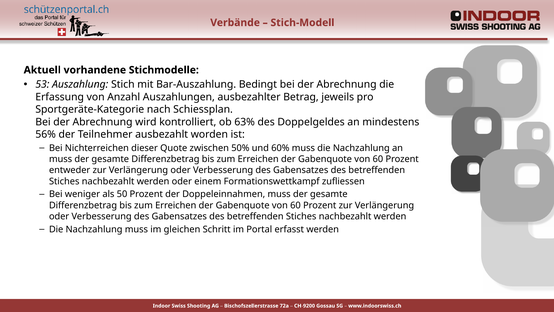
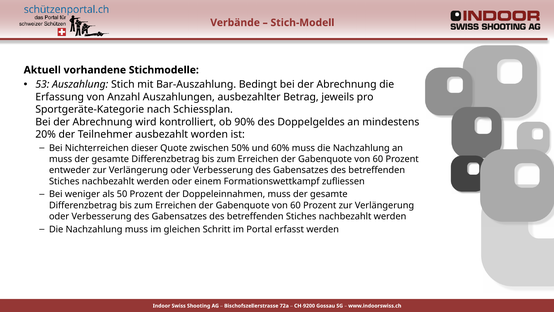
63%: 63% -> 90% (245, 122)
56%: 56% -> 20% (46, 134)
